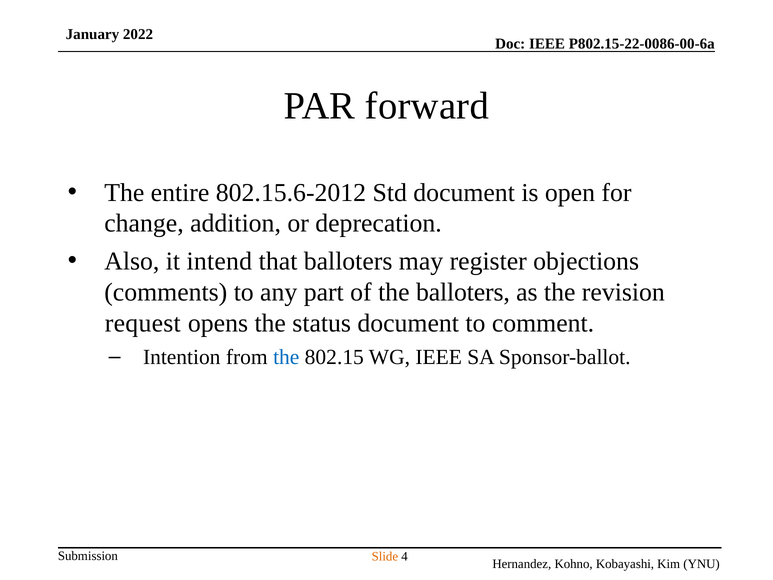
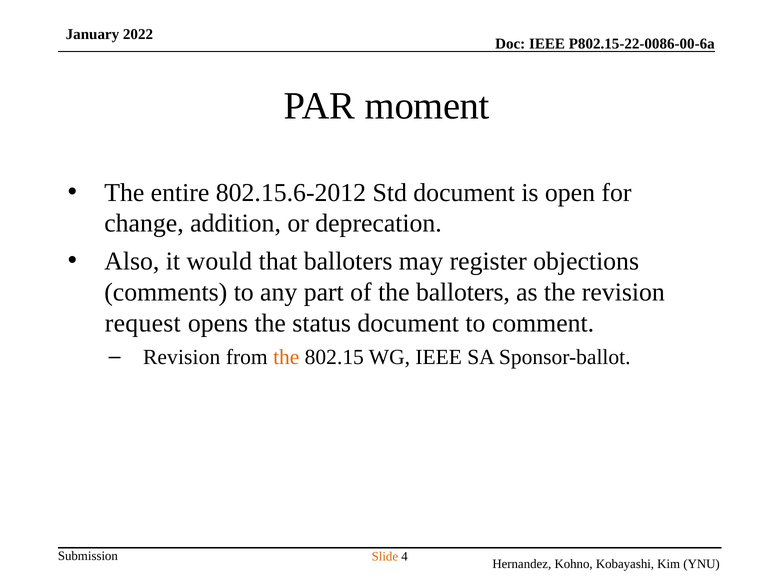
forward: forward -> moment (427, 106)
intend: intend -> would (219, 261)
Intention: Intention -> Revision (182, 357)
the colour: blue -> orange (286, 357)
